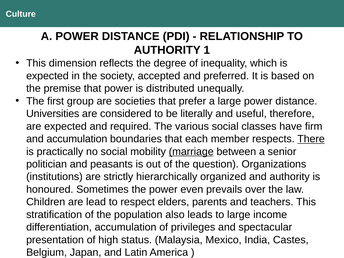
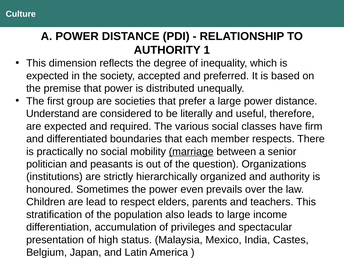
Universities: Universities -> Understand (53, 114)
and accumulation: accumulation -> differentiated (77, 139)
There underline: present -> none (311, 139)
